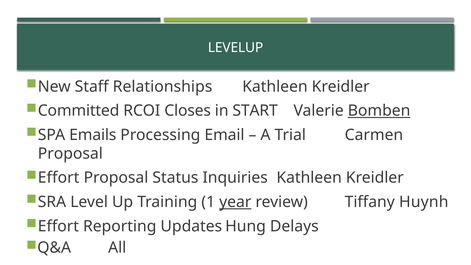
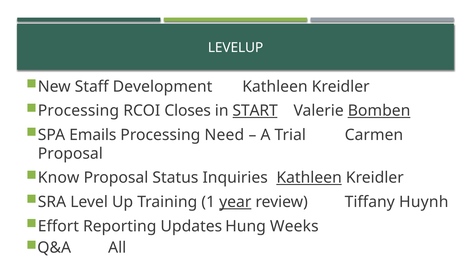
Relationships: Relationships -> Development (163, 86)
Committed: Committed -> Processing (78, 111)
START underline: none -> present (255, 111)
Email: Email -> Need (224, 135)
Effort: Effort -> Know (59, 178)
Kathleen underline: none -> present (309, 178)
Delays: Delays -> Weeks (294, 226)
